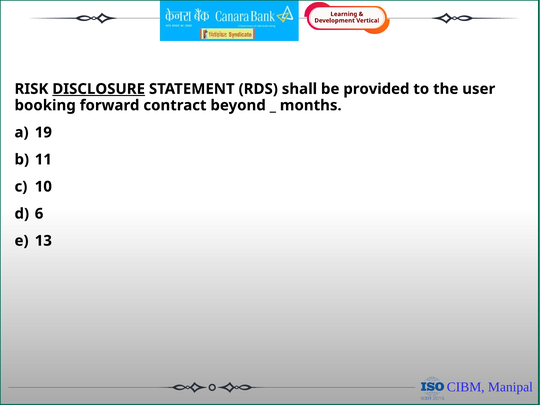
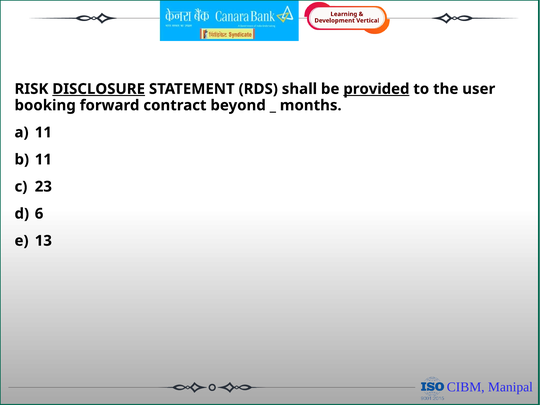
provided underline: none -> present (376, 89)
19: 19 -> 11 (43, 132)
10: 10 -> 23 (43, 187)
